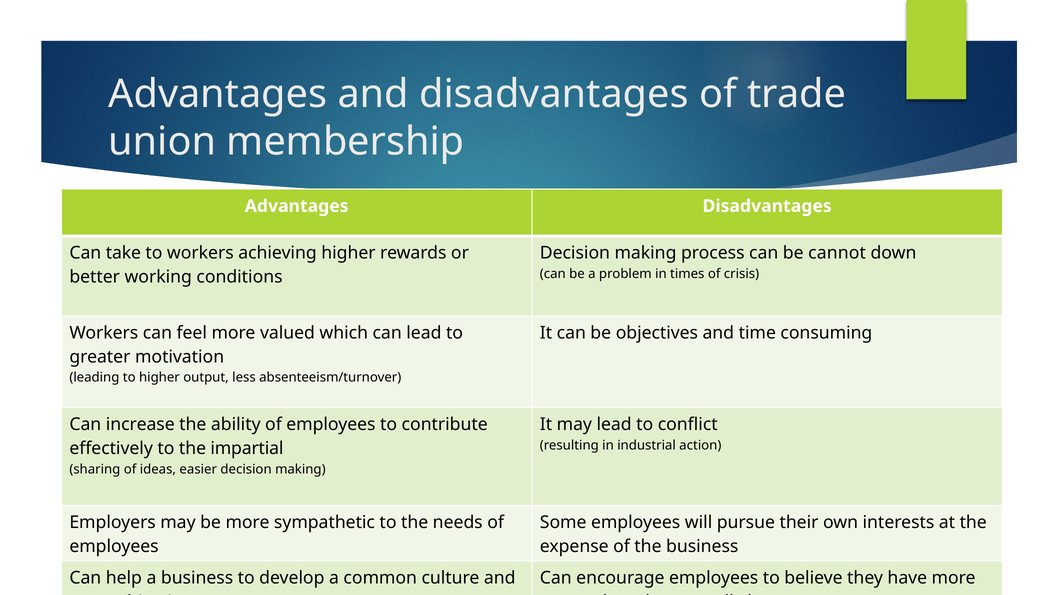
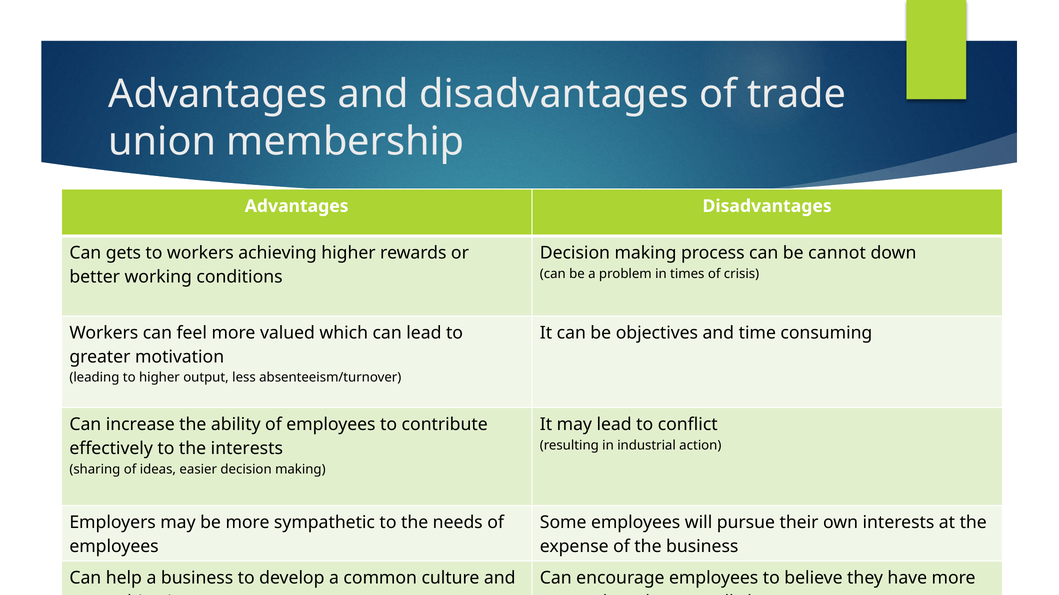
take: take -> gets (123, 253)
the impartial: impartial -> interests (247, 449)
